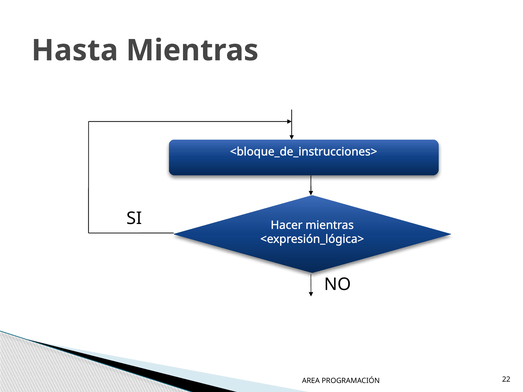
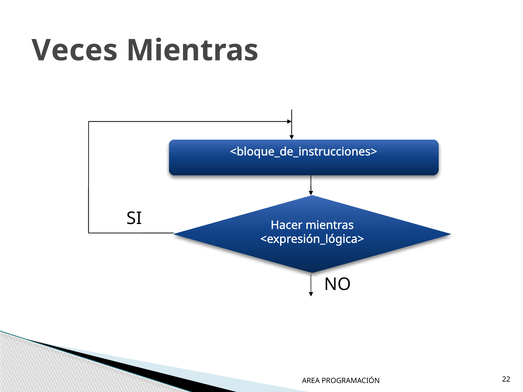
Hasta: Hasta -> Veces (75, 50)
